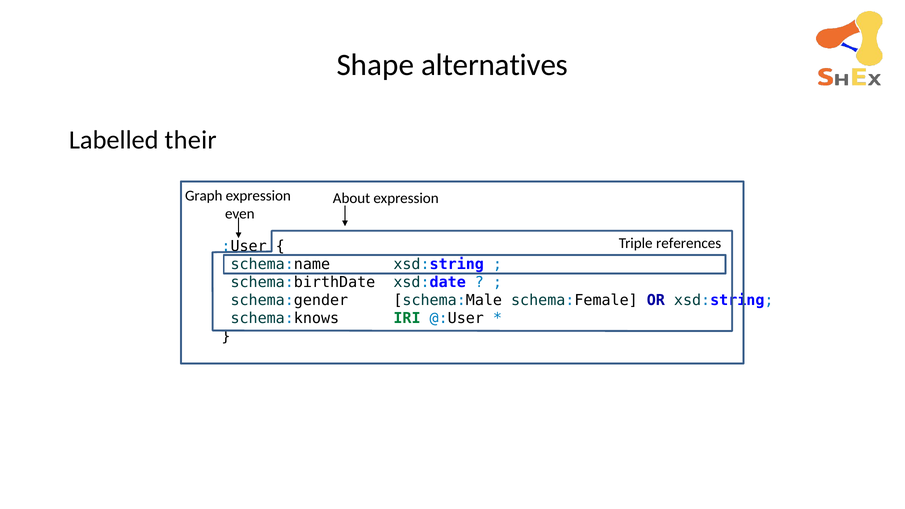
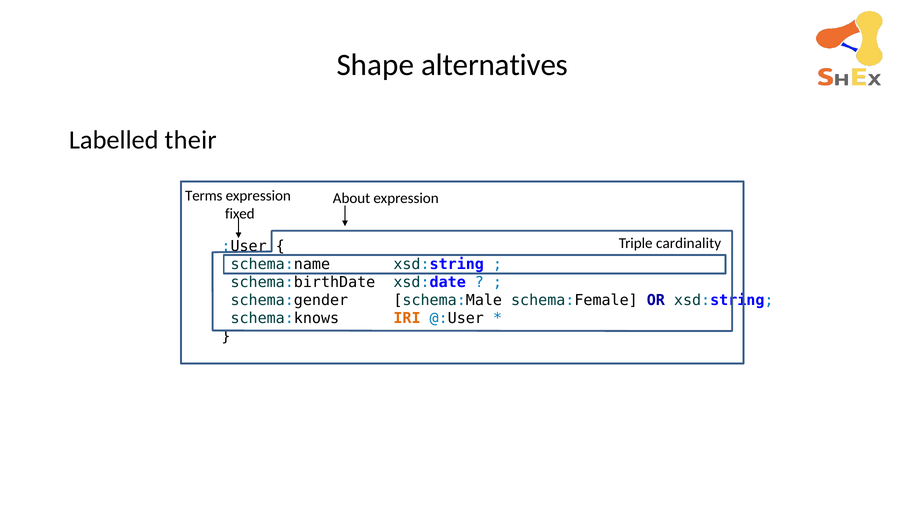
Graph: Graph -> Terms (204, 196)
even: even -> fixed (240, 214)
references: references -> cardinality (689, 243)
IRI colour: green -> orange (407, 318)
